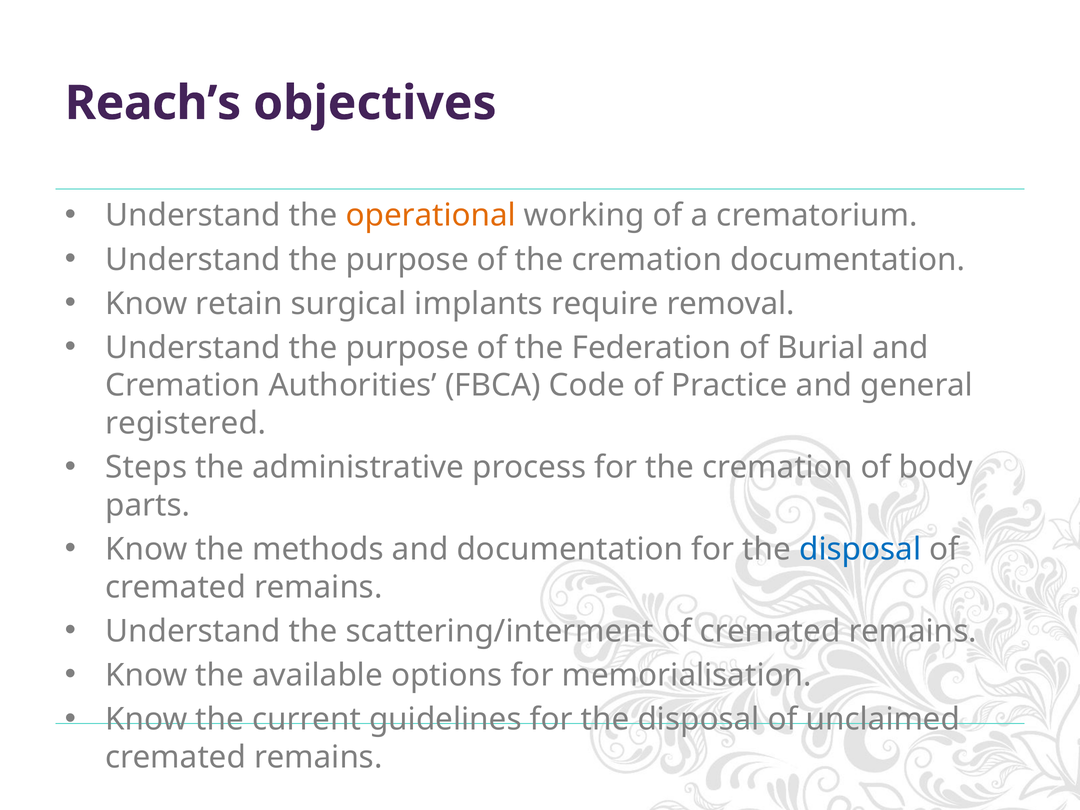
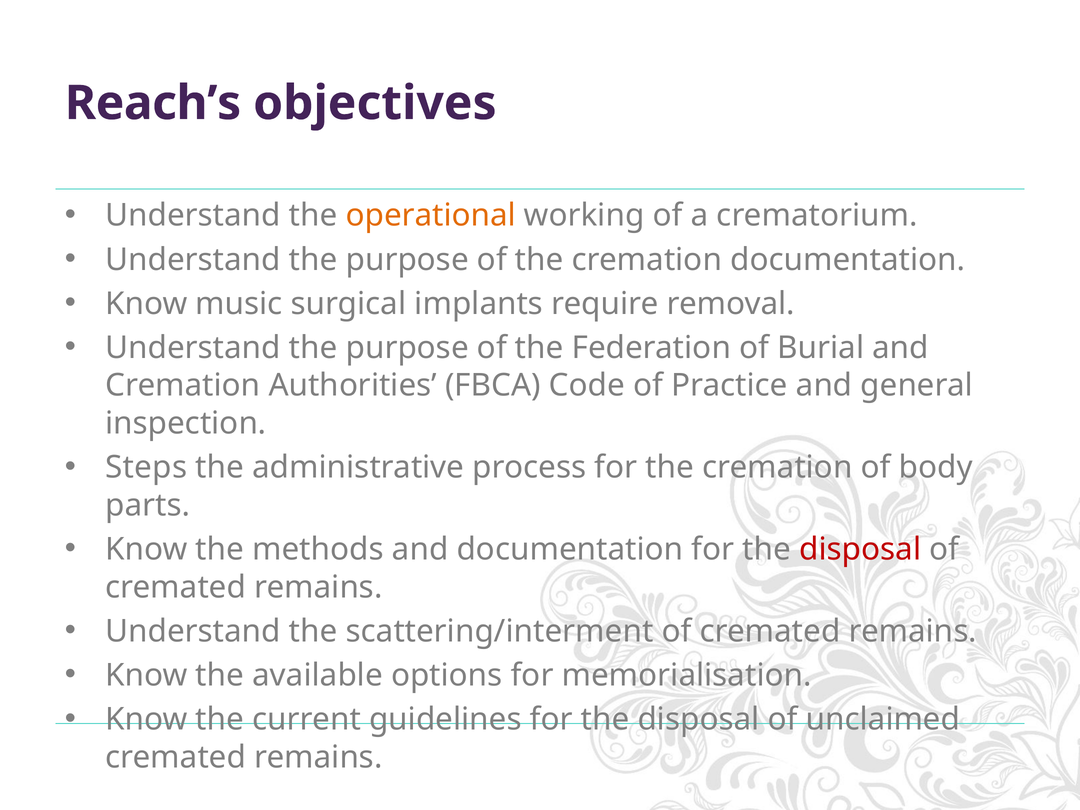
retain: retain -> music (239, 304)
registered: registered -> inspection (186, 423)
disposal colour: blue -> red (860, 549)
